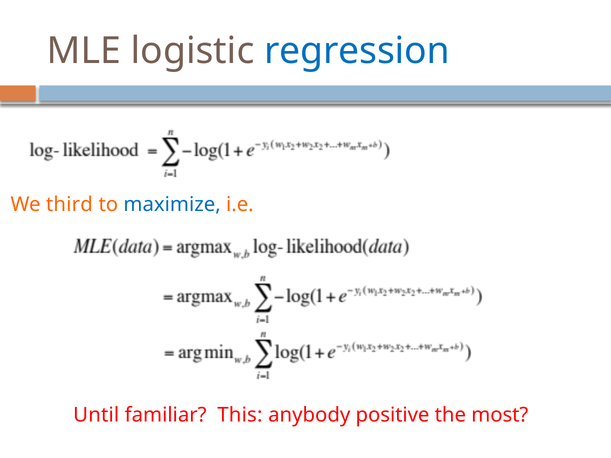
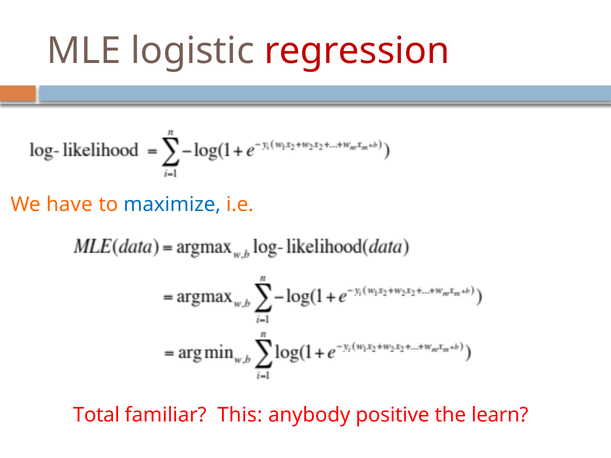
regression colour: blue -> red (357, 51)
third: third -> have (69, 205)
Until: Until -> Total (96, 415)
most: most -> learn (500, 415)
